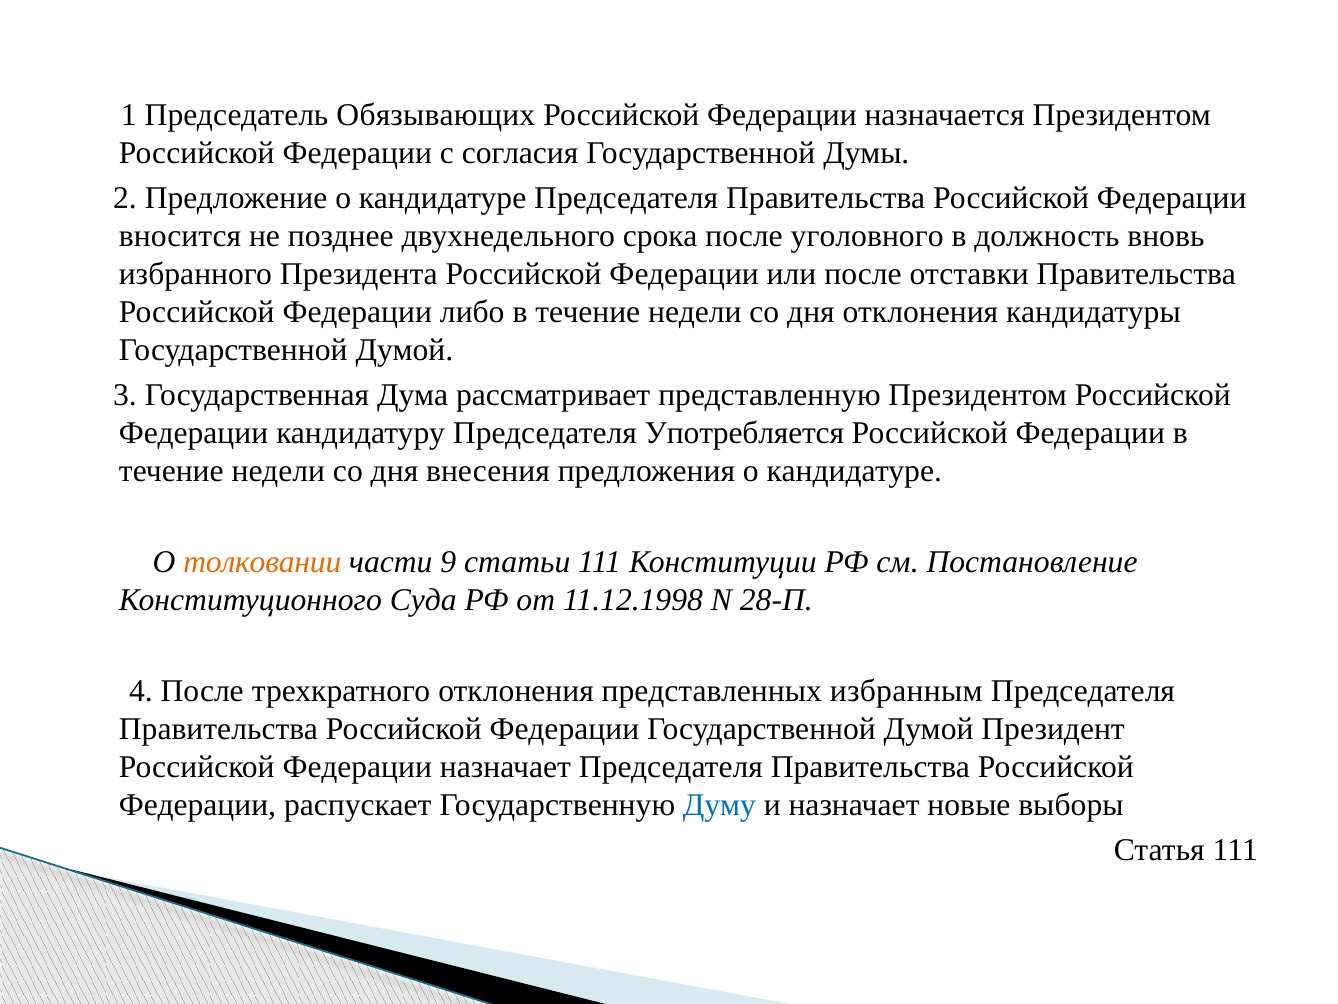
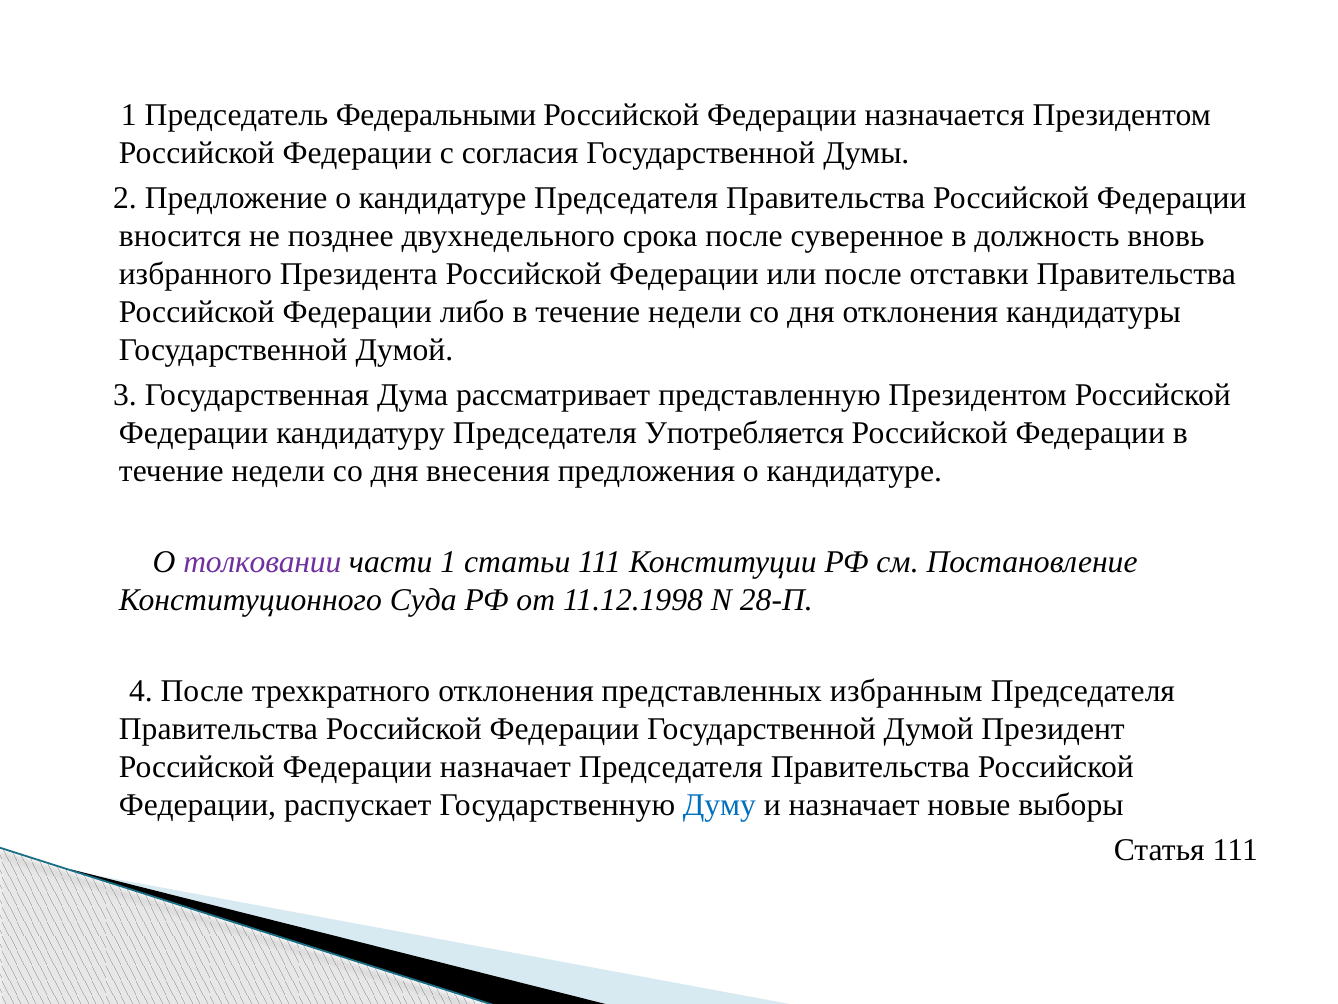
Обязывающих: Обязывающих -> Федеральными (436, 115)
уголовного: уголовного -> суверенное (867, 236)
толковании colour: orange -> purple (262, 562)
части 9: 9 -> 1 (448, 562)
